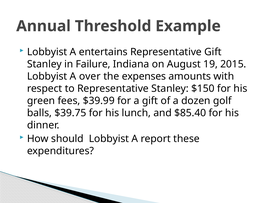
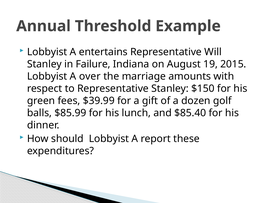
Representative Gift: Gift -> Will (213, 52)
expenses: expenses -> marriage (144, 76)
$39.75: $39.75 -> $85.99 (70, 113)
